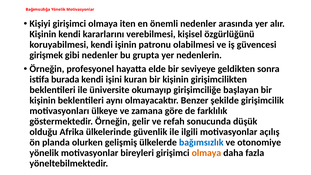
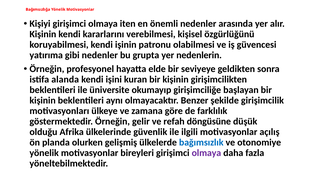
girişmek: girişmek -> yatırıma (46, 55)
burada: burada -> alanda (65, 79)
sonucunda: sonucunda -> döngüsüne (209, 121)
olmaya colour: orange -> purple (206, 153)
